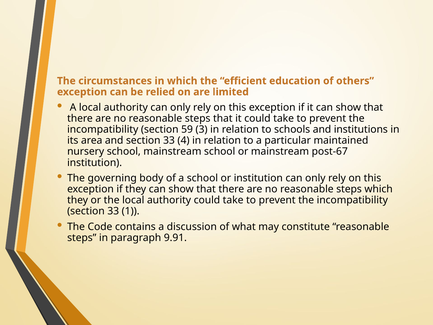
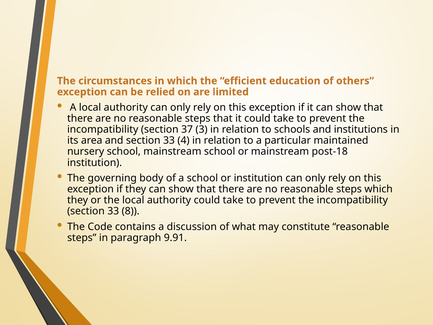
59: 59 -> 37 (187, 129)
post-67: post-67 -> post-18 (330, 151)
1: 1 -> 8 (131, 211)
